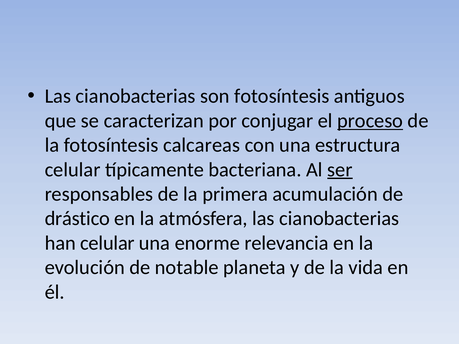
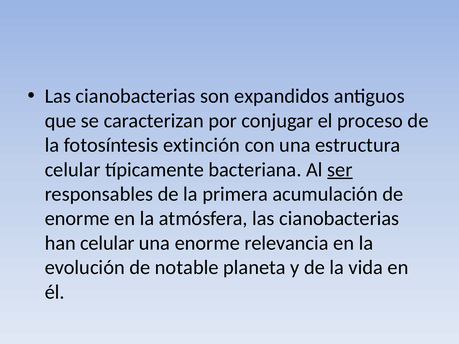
son fotosíntesis: fotosíntesis -> expandidos (282, 96)
proceso underline: present -> none (370, 121)
calcareas: calcareas -> extinción (202, 145)
drástico: drástico -> enorme (77, 219)
